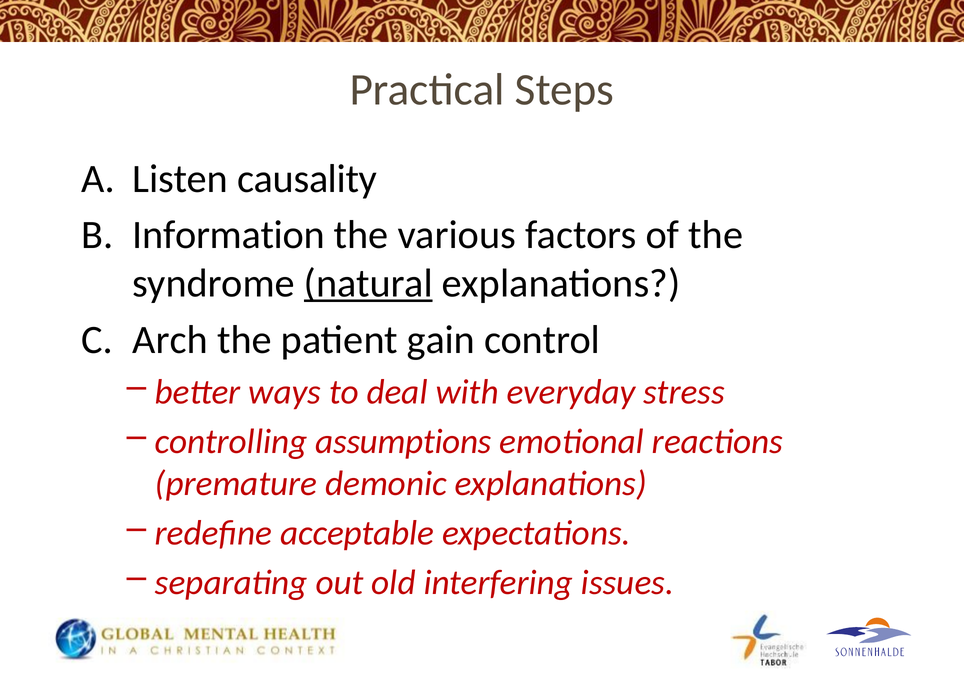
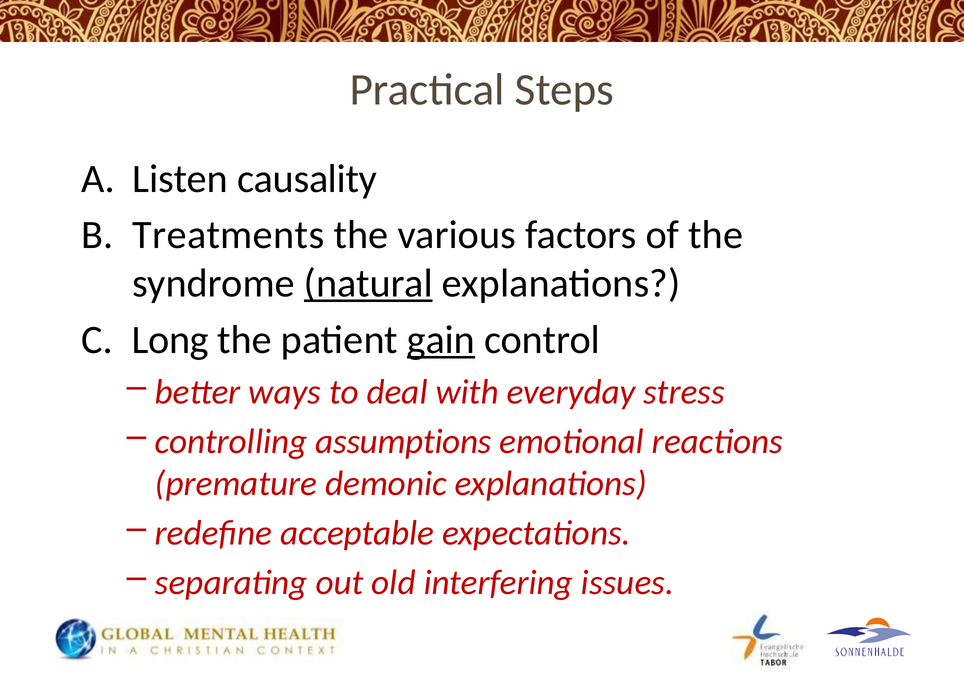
Information: Information -> Treatments (228, 235)
Arch: Arch -> Long (170, 340)
gain underline: none -> present (441, 340)
